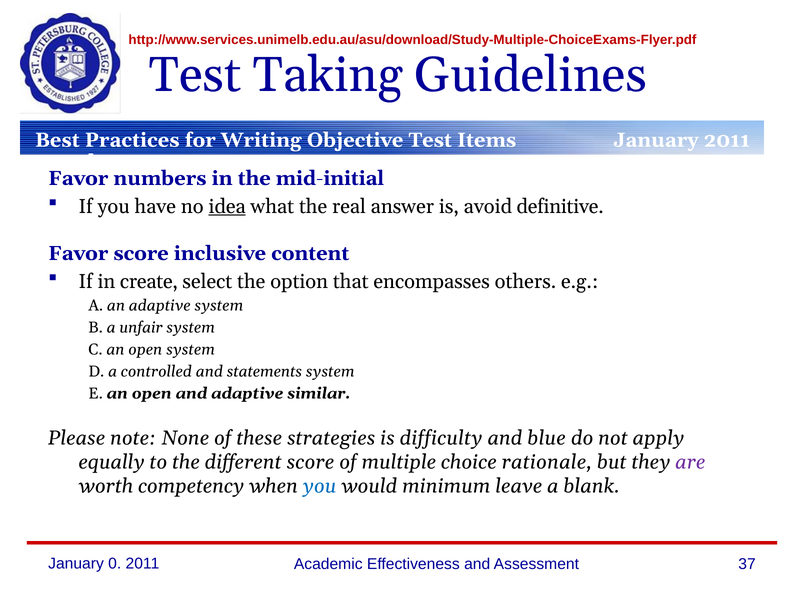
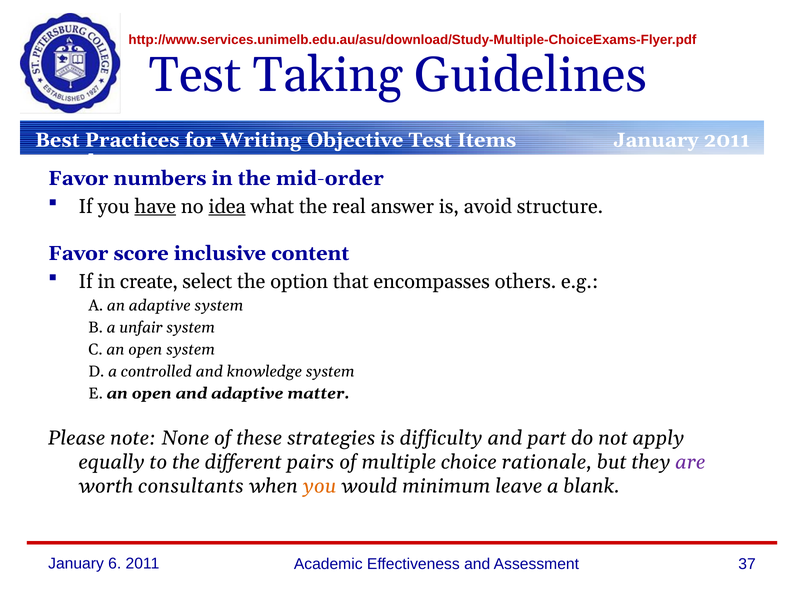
mid-initial: mid-initial -> mid-order (330, 178)
have underline: none -> present (155, 206)
definitive: definitive -> structure (560, 206)
statements: statements -> knowledge (264, 371)
similar: similar -> matter (319, 393)
blue: blue -> part (547, 438)
different score: score -> pairs (310, 462)
competency: competency -> consultants (191, 486)
you colour: blue -> orange (320, 486)
0: 0 -> 6 (115, 564)
